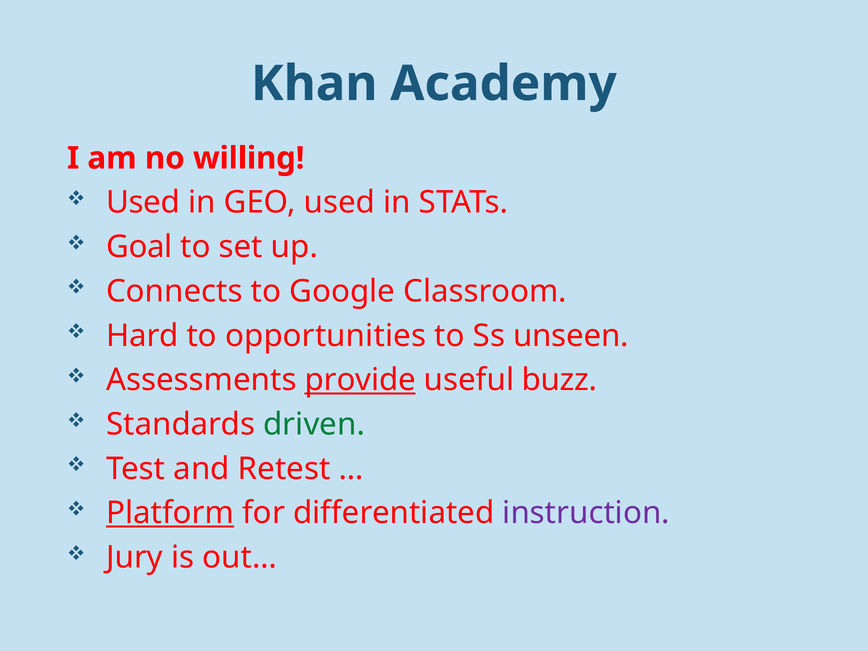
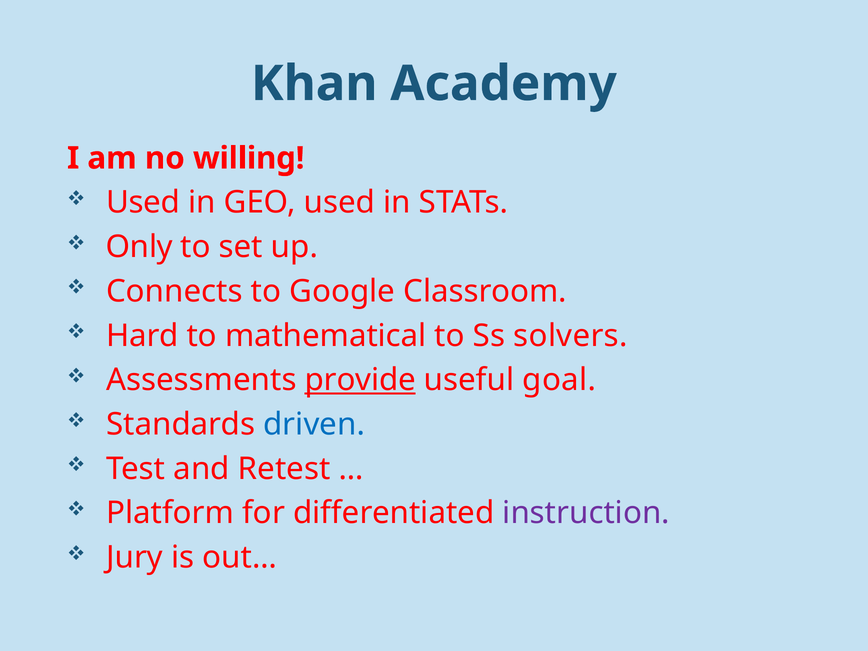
Goal: Goal -> Only (139, 247)
opportunities: opportunities -> mathematical (326, 336)
unseen: unseen -> solvers (571, 336)
buzz: buzz -> goal (559, 380)
driven colour: green -> blue (314, 424)
Platform underline: present -> none (170, 513)
